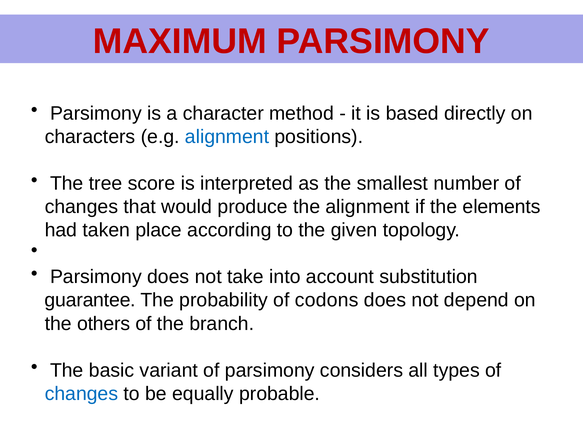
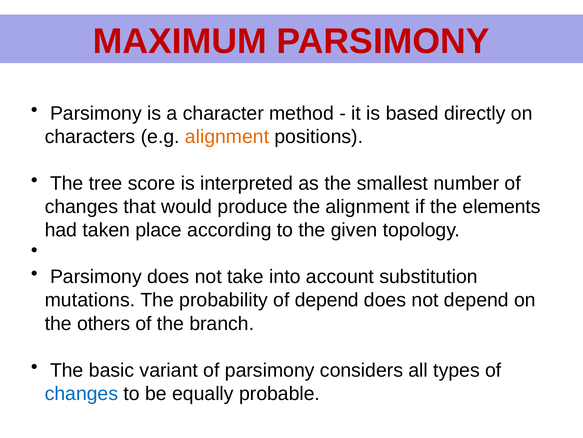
alignment colour: blue -> orange (227, 136)
guarantee: guarantee -> mutations (90, 300)
of codons: codons -> depend (327, 300)
